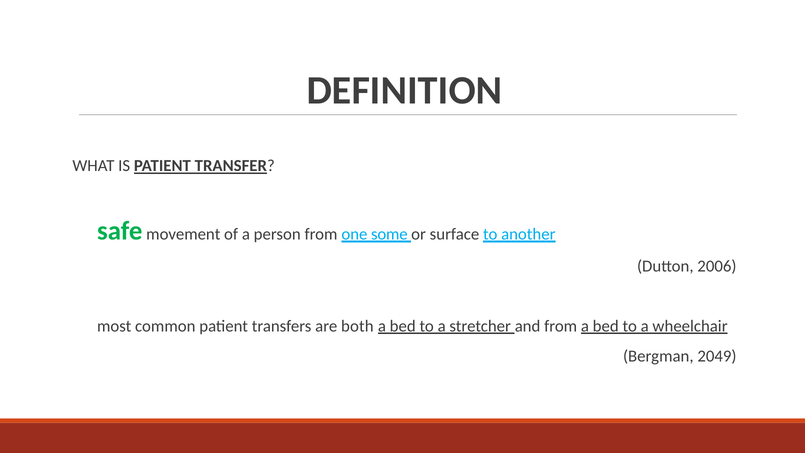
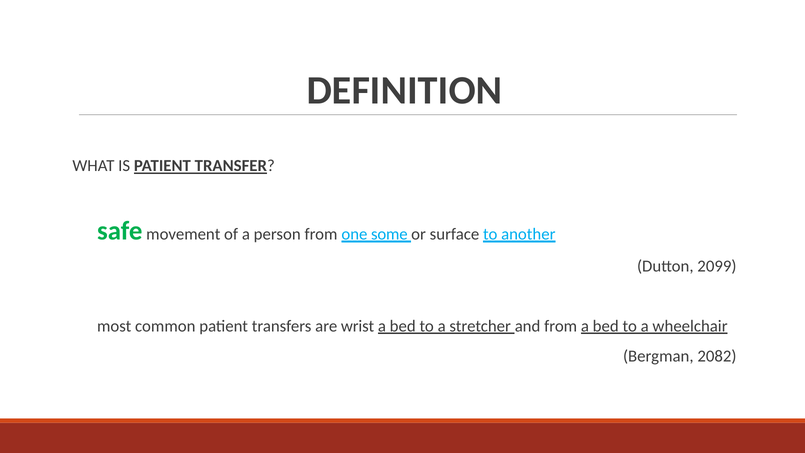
2006: 2006 -> 2099 (717, 266)
both: both -> wrist (358, 326)
2049: 2049 -> 2082 (717, 356)
